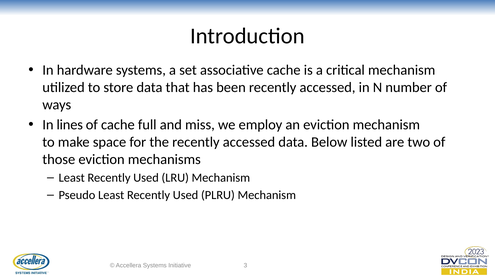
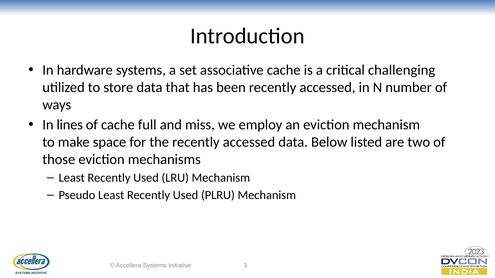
critical mechanism: mechanism -> challenging (402, 70)
